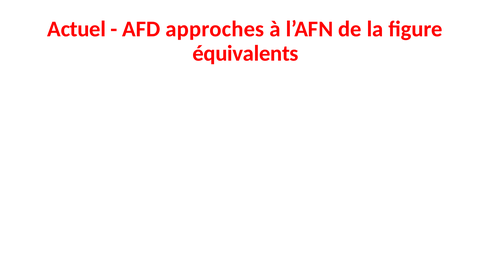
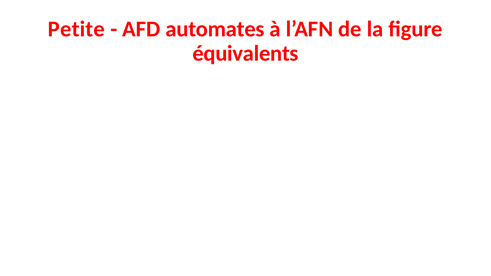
Actuel: Actuel -> Petite (76, 29)
approches: approches -> automates (215, 29)
